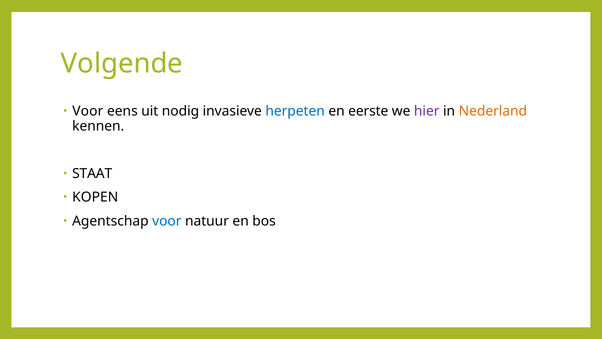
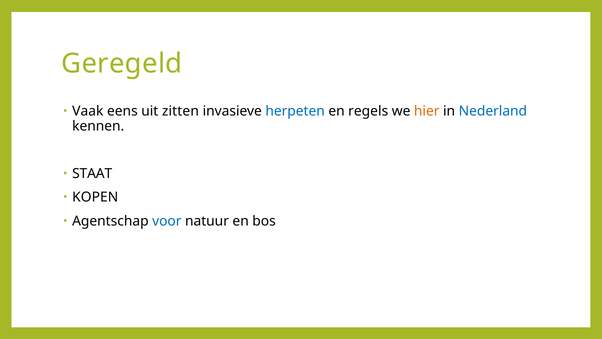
Volgende: Volgende -> Geregeld (122, 63)
Voor: Voor -> Vaak (88, 111)
nodig: nodig -> zitten (180, 111)
eerste: eerste -> regels (368, 111)
hier colour: purple -> orange (427, 111)
Nederland colour: orange -> blue (493, 111)
